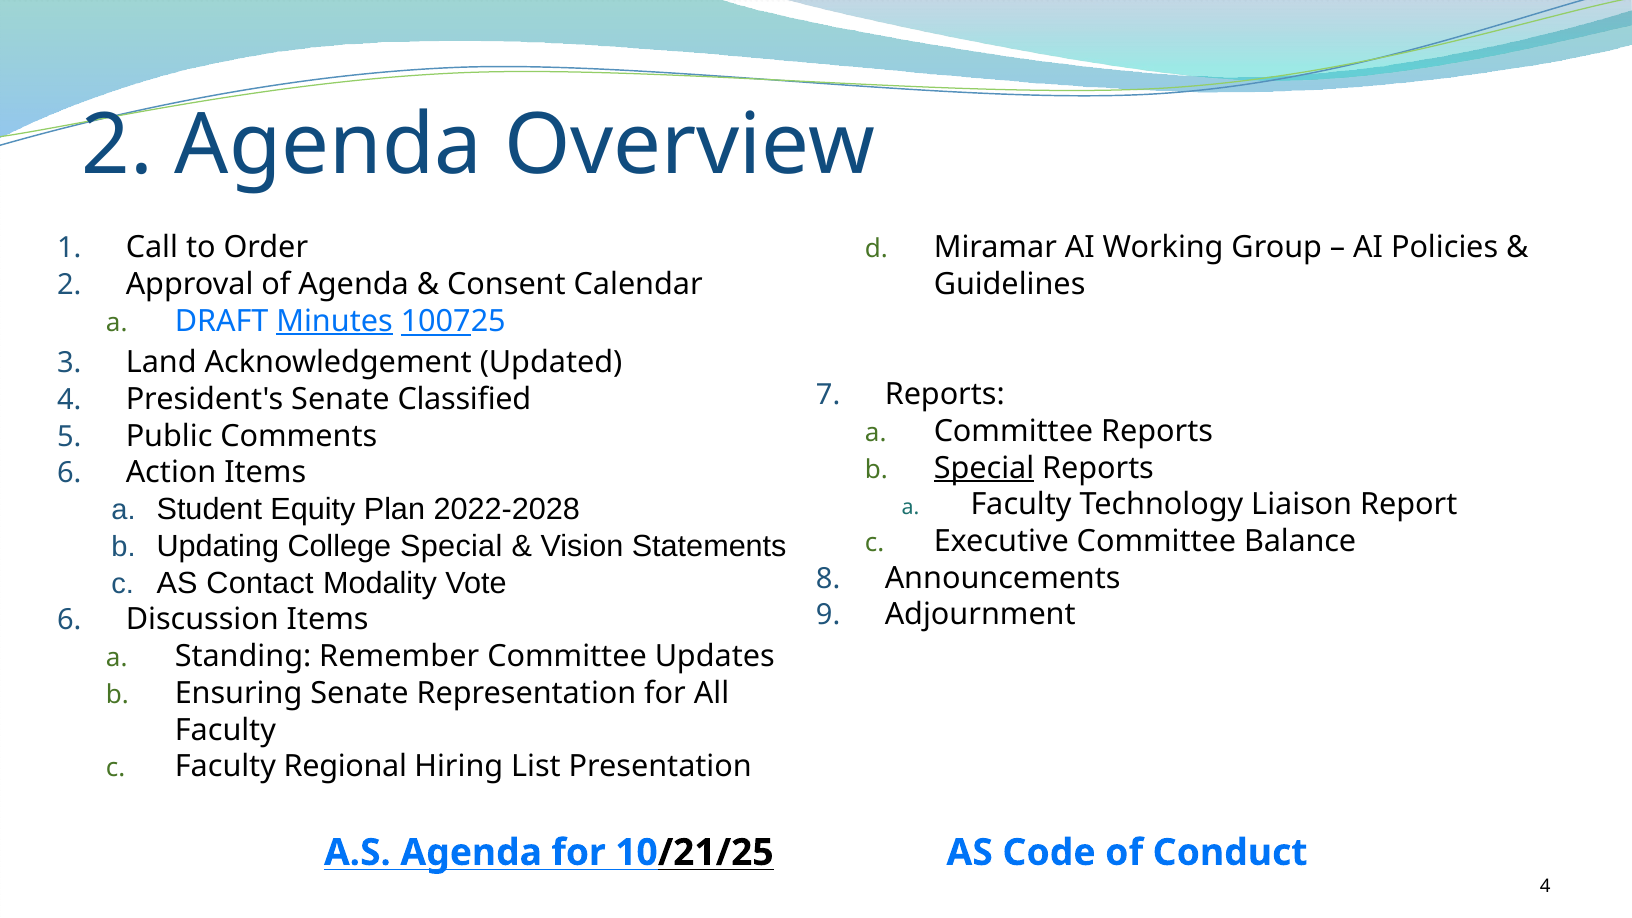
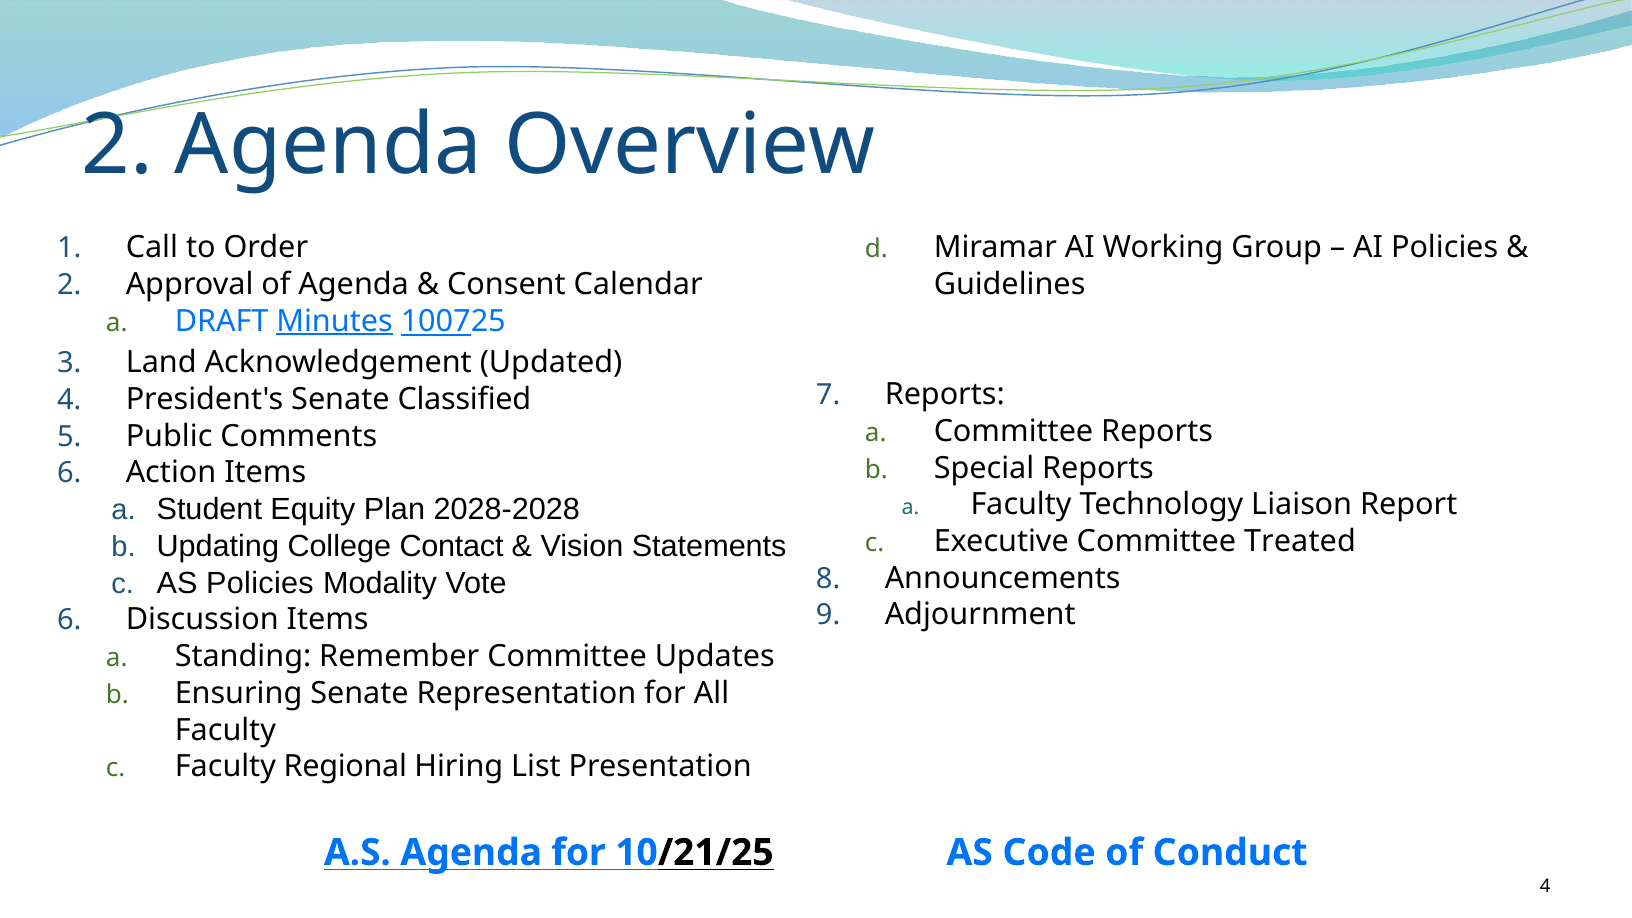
Special underline: present -> none (984, 468)
2022-2028: 2022-2028 -> 2028-2028 (507, 510)
College Special: Special -> Contact (452, 546)
Balance: Balance -> Treated (1300, 541)
AS Contact: Contact -> Policies (260, 583)
